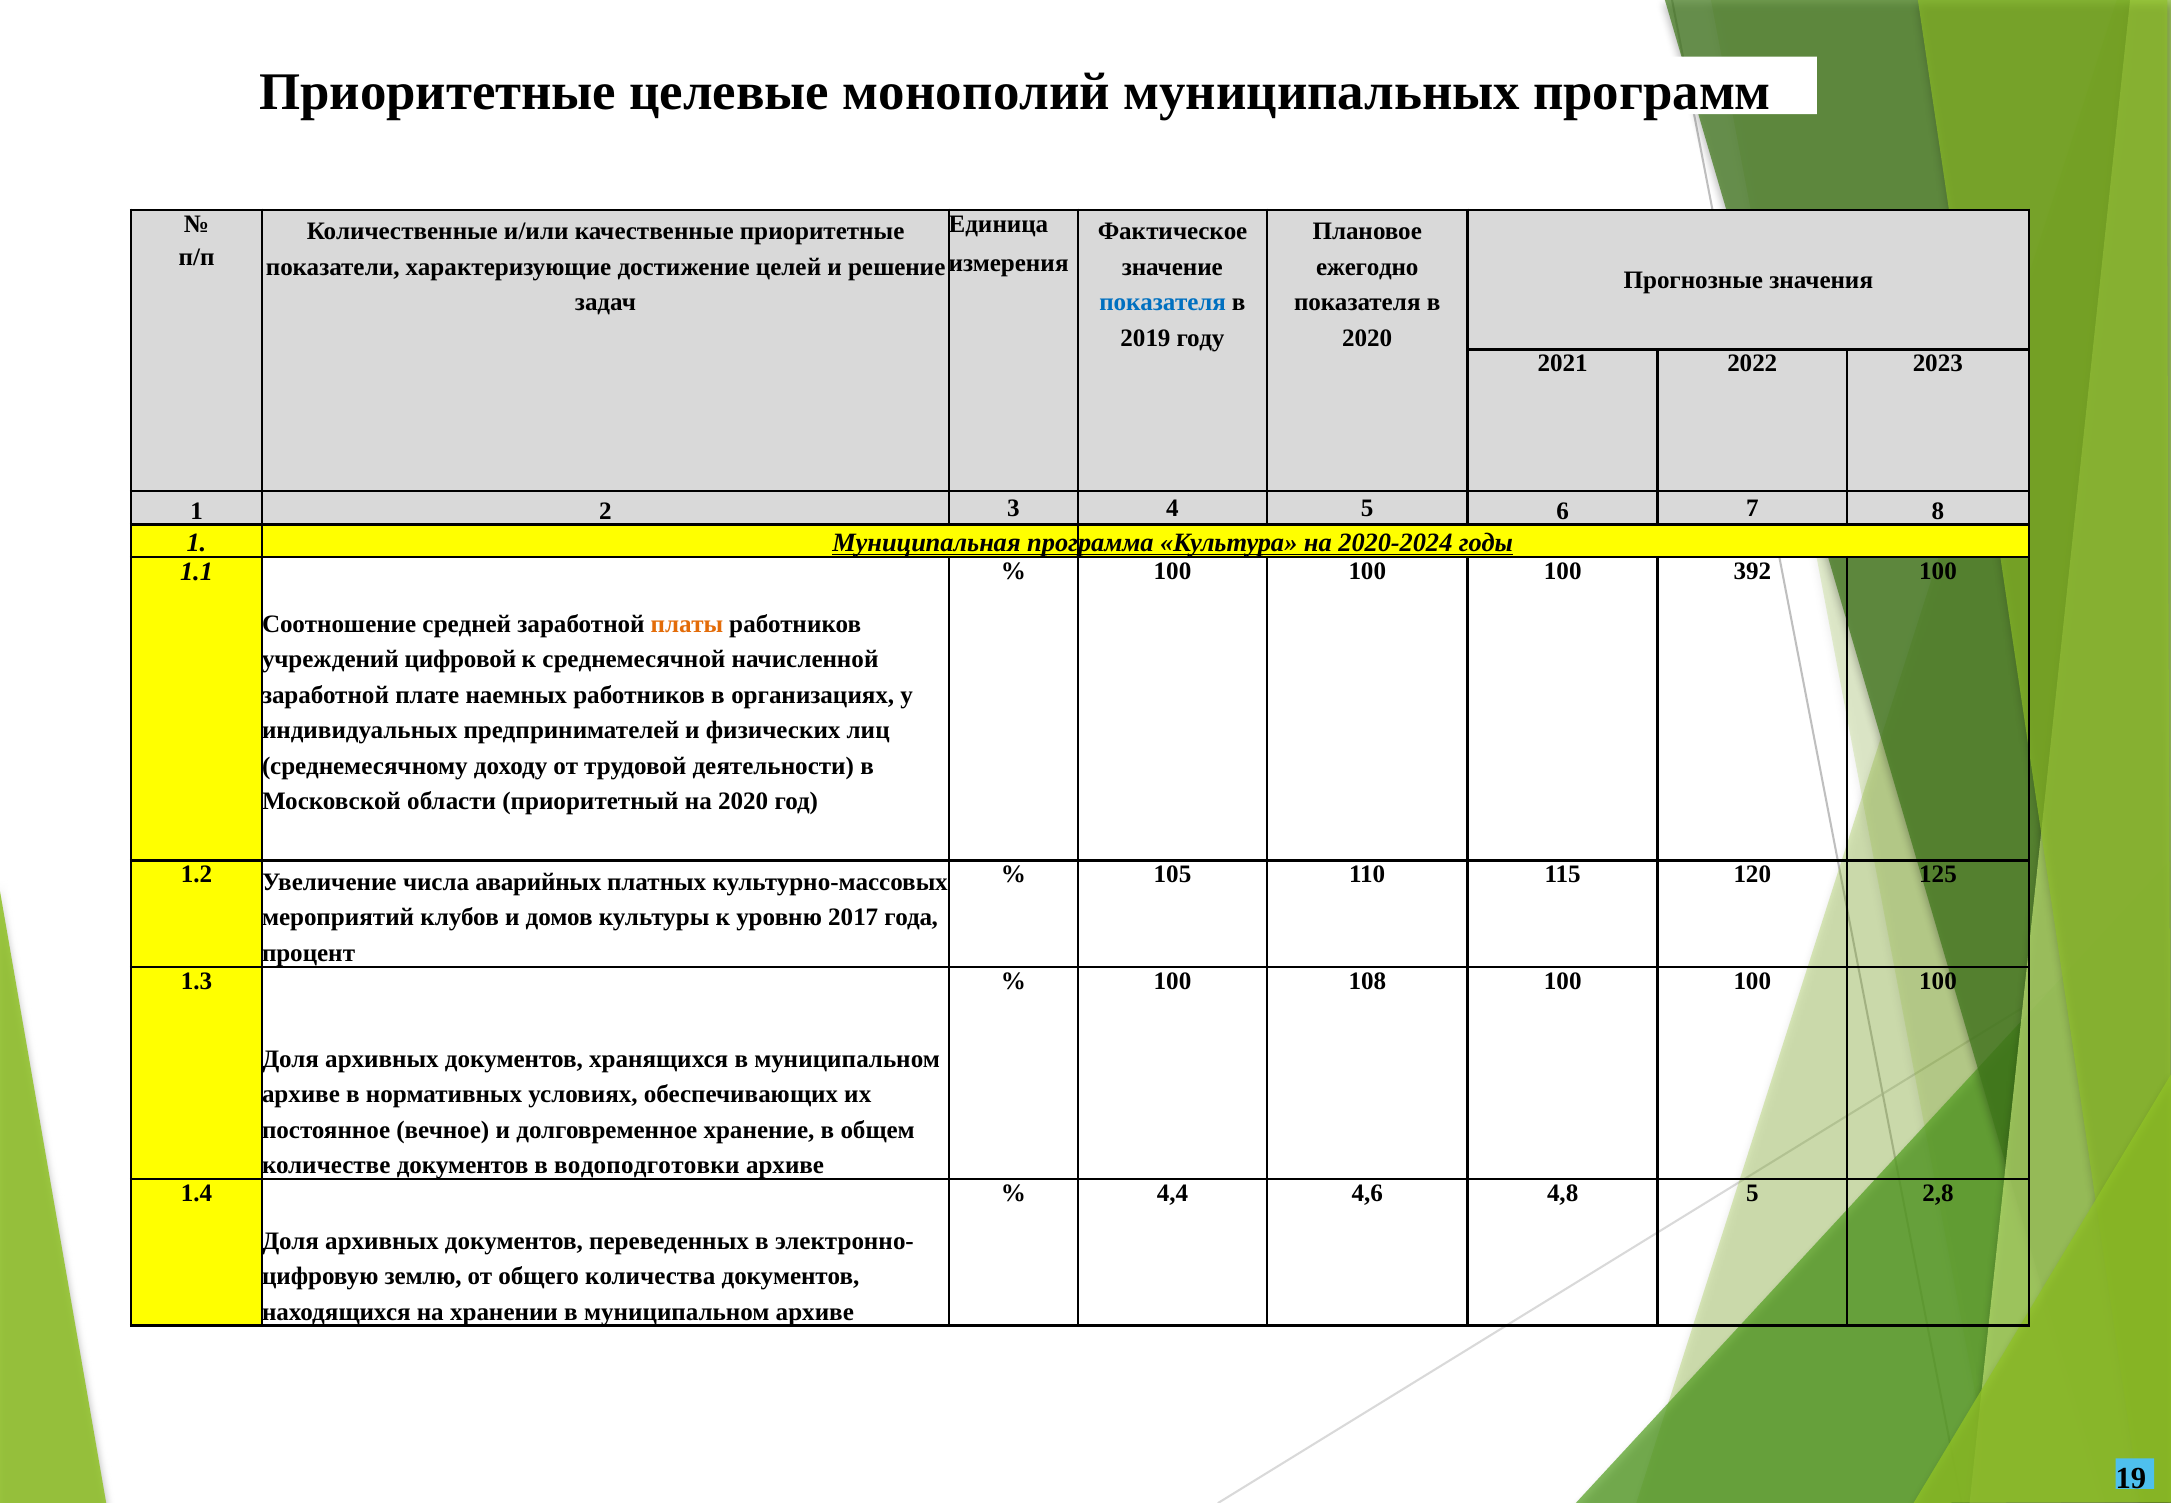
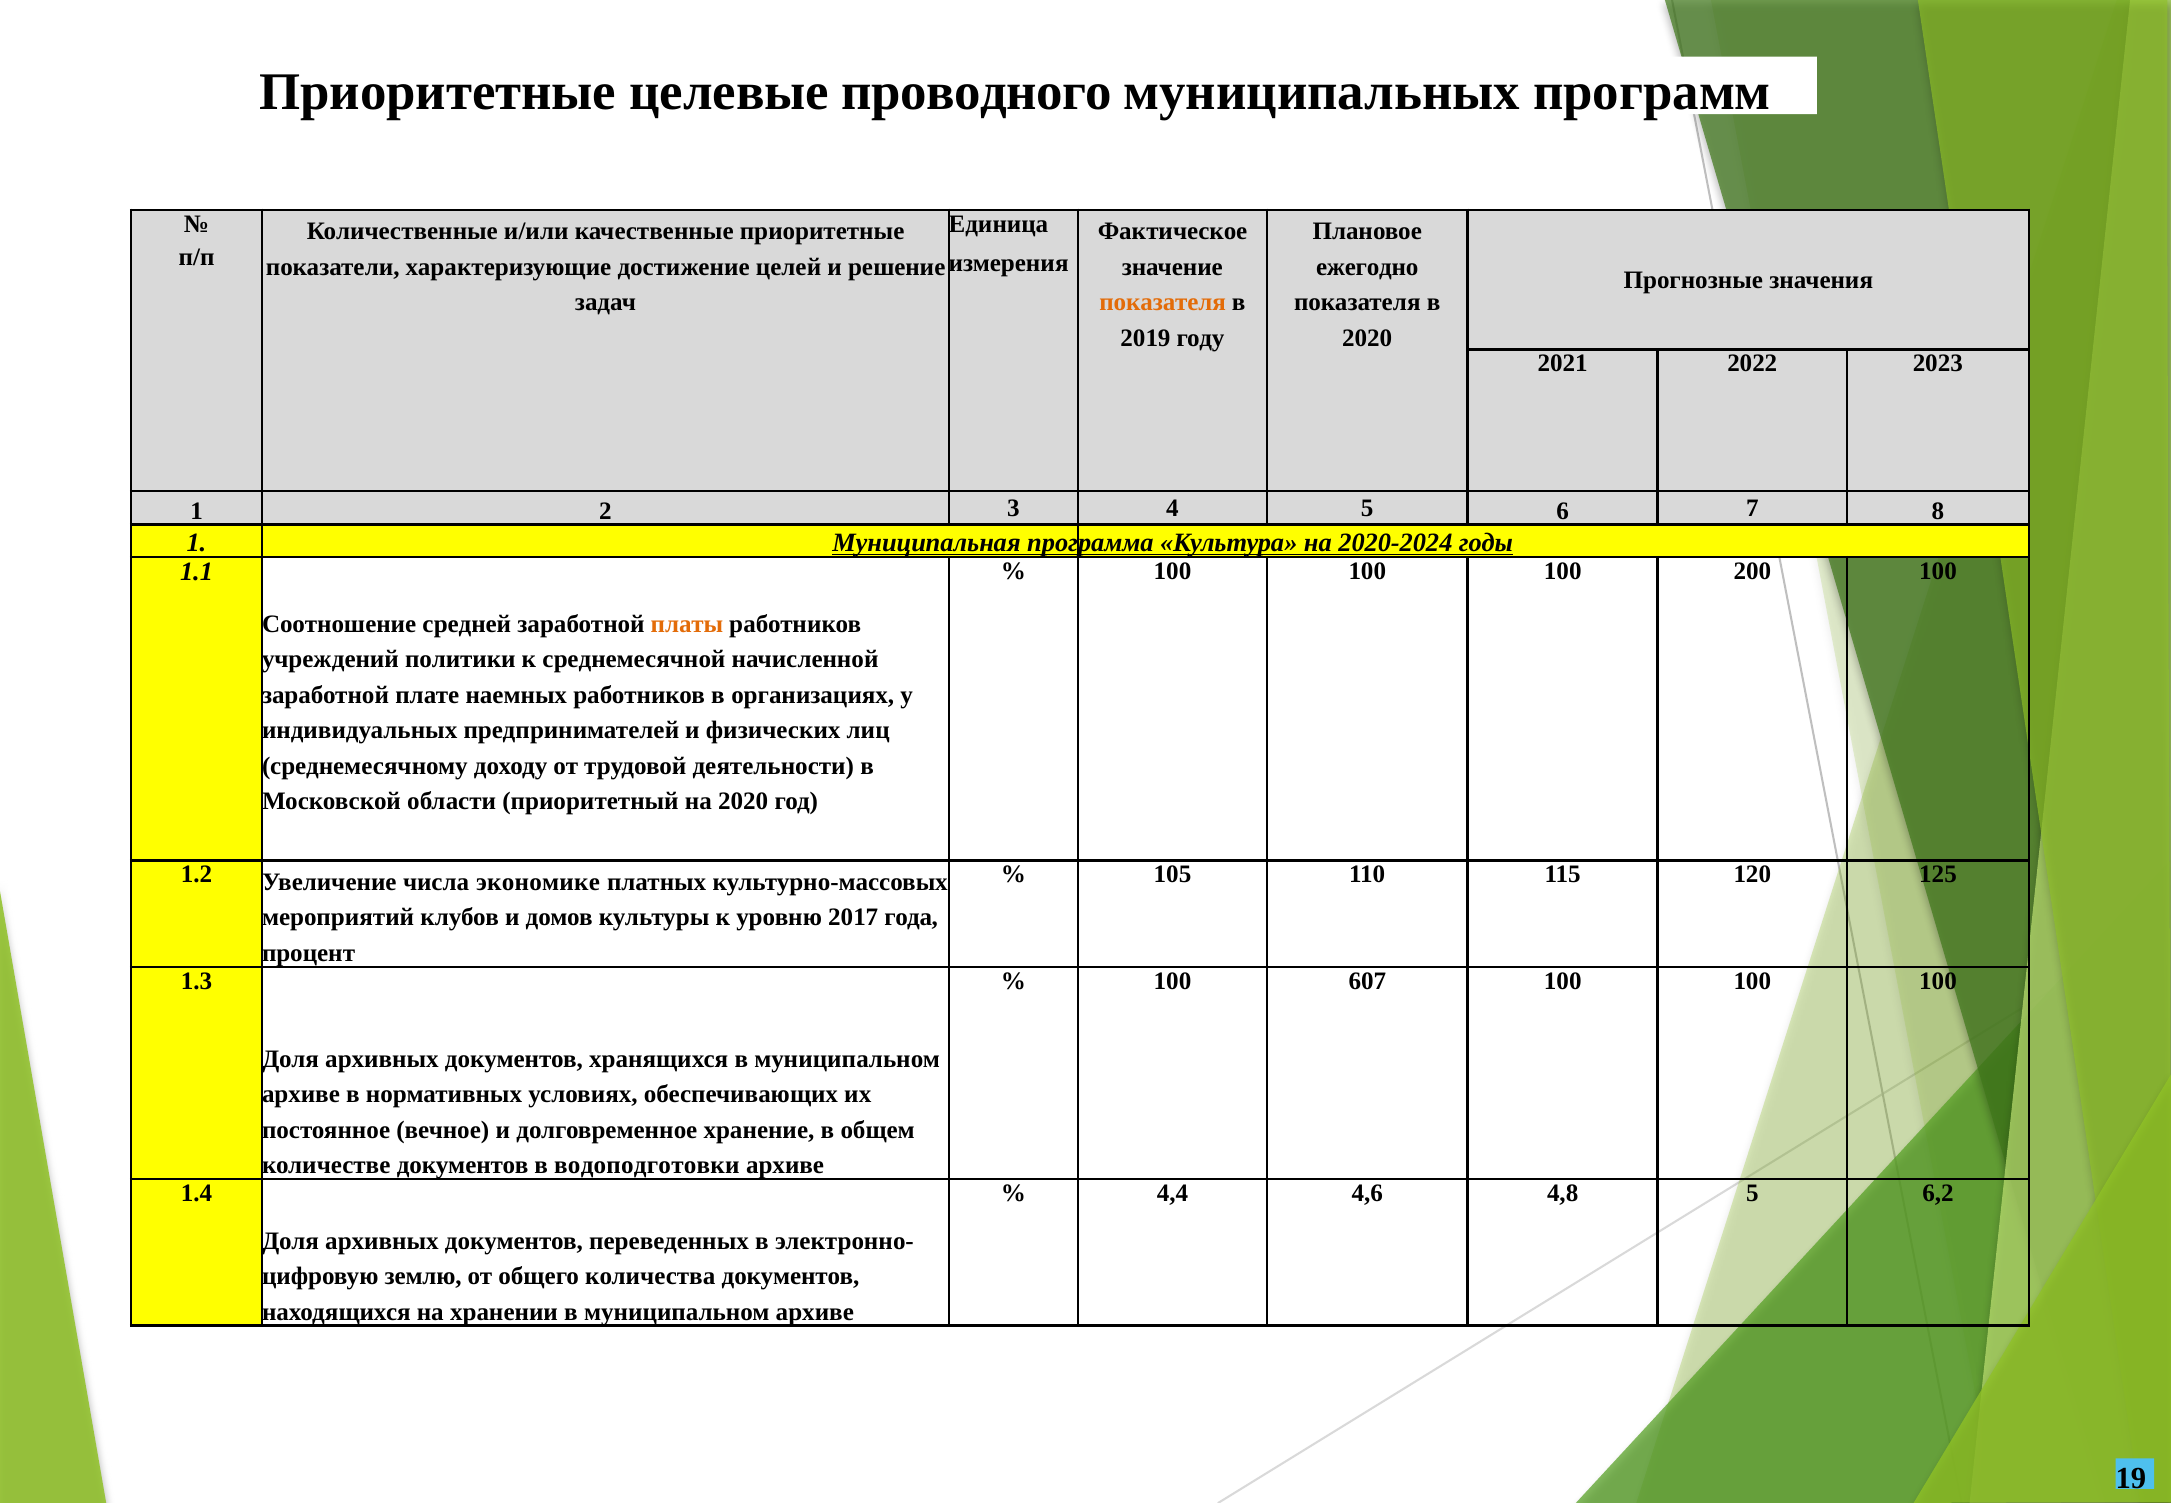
монополий: монополий -> проводного (977, 92)
показателя colour: blue -> orange (1163, 302)
392: 392 -> 200 (1752, 571)
цифровой: цифровой -> политики (460, 660)
аварийных: аварийных -> экономике (538, 882)
108: 108 -> 607 (1367, 981)
2,8: 2,8 -> 6,2 (1938, 1193)
